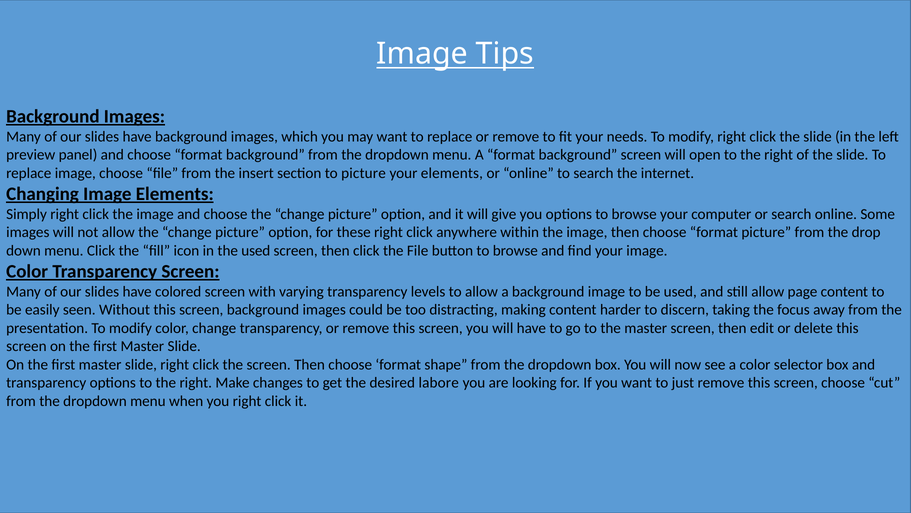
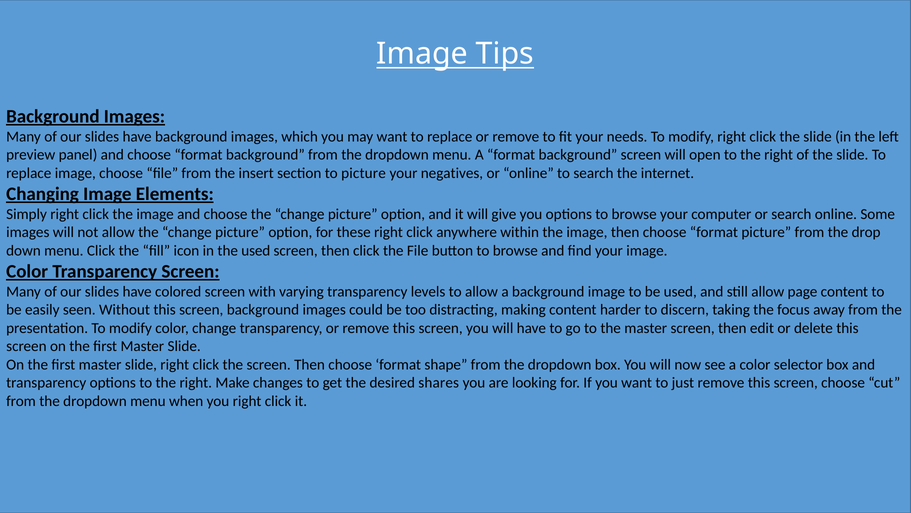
your elements: elements -> negatives (452, 173)
labore: labore -> shares (439, 382)
